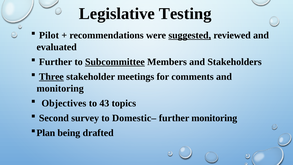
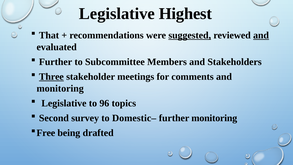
Testing: Testing -> Highest (185, 14)
Pilot: Pilot -> That (49, 35)
and underline: none -> present (261, 35)
Subcommittee underline: present -> none (115, 62)
Objectives: Objectives -> Legislative (64, 103)
43: 43 -> 96 (104, 103)
Plan: Plan -> Free (46, 133)
